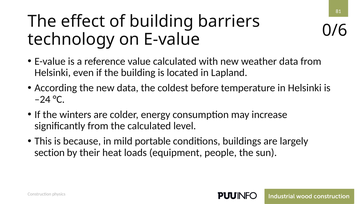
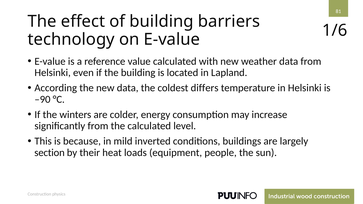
0/6: 0/6 -> 1/6 (335, 30)
before: before -> differs (205, 88)
–24: –24 -> –90 (42, 99)
portable: portable -> inverted (153, 141)
